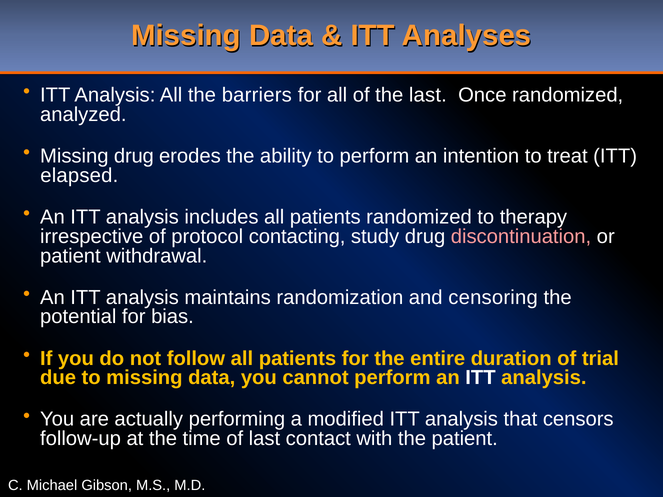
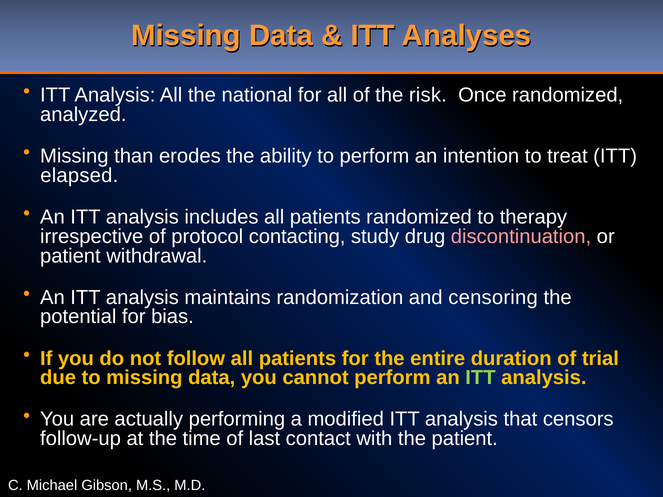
barriers: barriers -> national (257, 95)
the last: last -> risk (428, 95)
Missing drug: drug -> than (134, 156)
ITT colour: white -> light green (481, 378)
